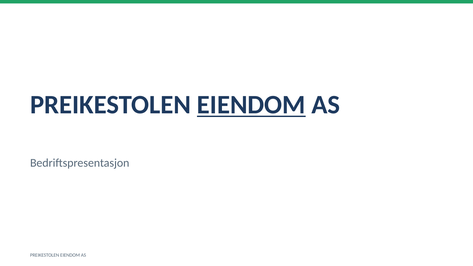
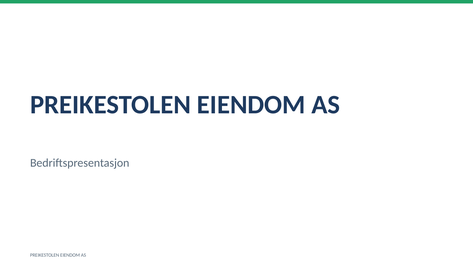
EIENDOM underline: present -> none (251, 105)
